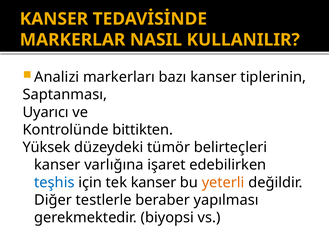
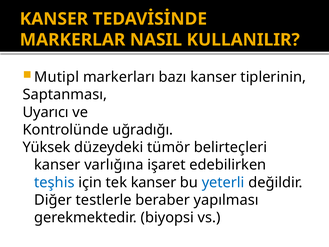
Analizi: Analizi -> Mutipl (57, 77)
bittikten: bittikten -> uğradığı (143, 130)
yeterli colour: orange -> blue (223, 182)
